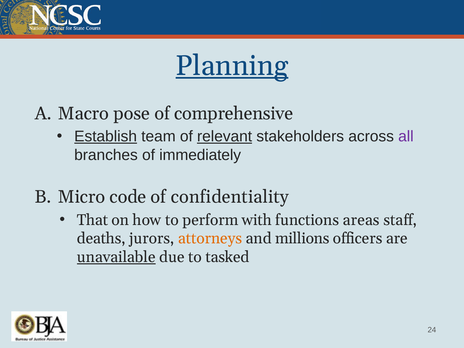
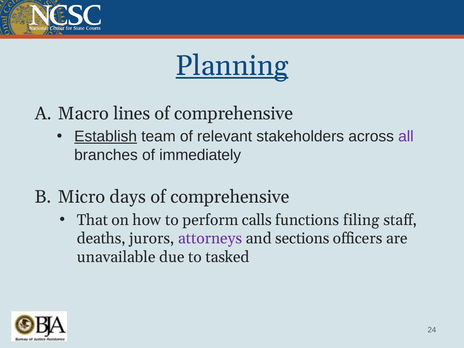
pose: pose -> lines (132, 113)
relevant underline: present -> none (225, 136)
code: code -> days (128, 197)
confidentiality: confidentiality -> comprehensive (230, 197)
with: with -> calls (257, 220)
areas: areas -> filing (361, 220)
attorneys colour: orange -> purple (210, 239)
millions: millions -> sections (302, 239)
unavailable underline: present -> none (116, 257)
